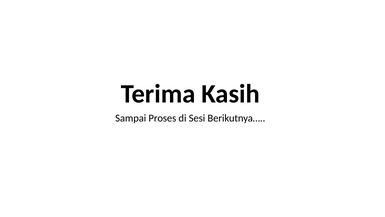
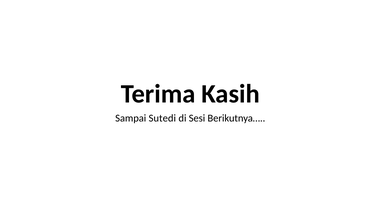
Proses: Proses -> Sutedi (162, 118)
